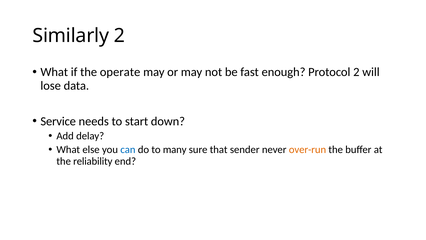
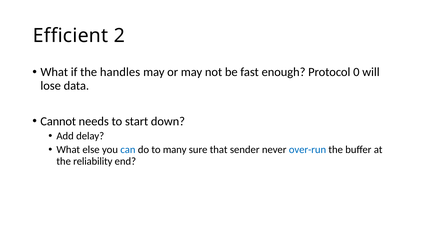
Similarly: Similarly -> Efficient (71, 36)
operate: operate -> handles (120, 72)
Protocol 2: 2 -> 0 (356, 72)
Service: Service -> Cannot (58, 121)
over-run colour: orange -> blue (307, 150)
